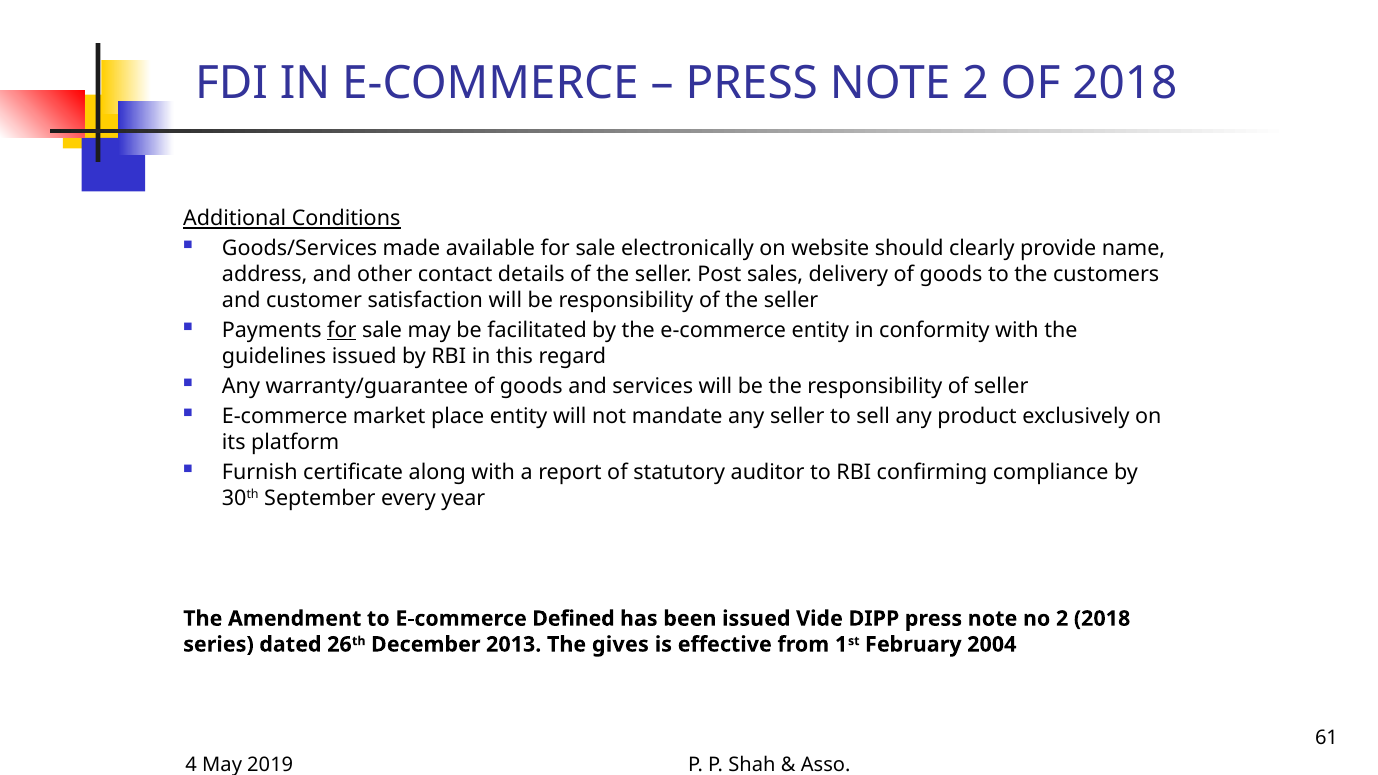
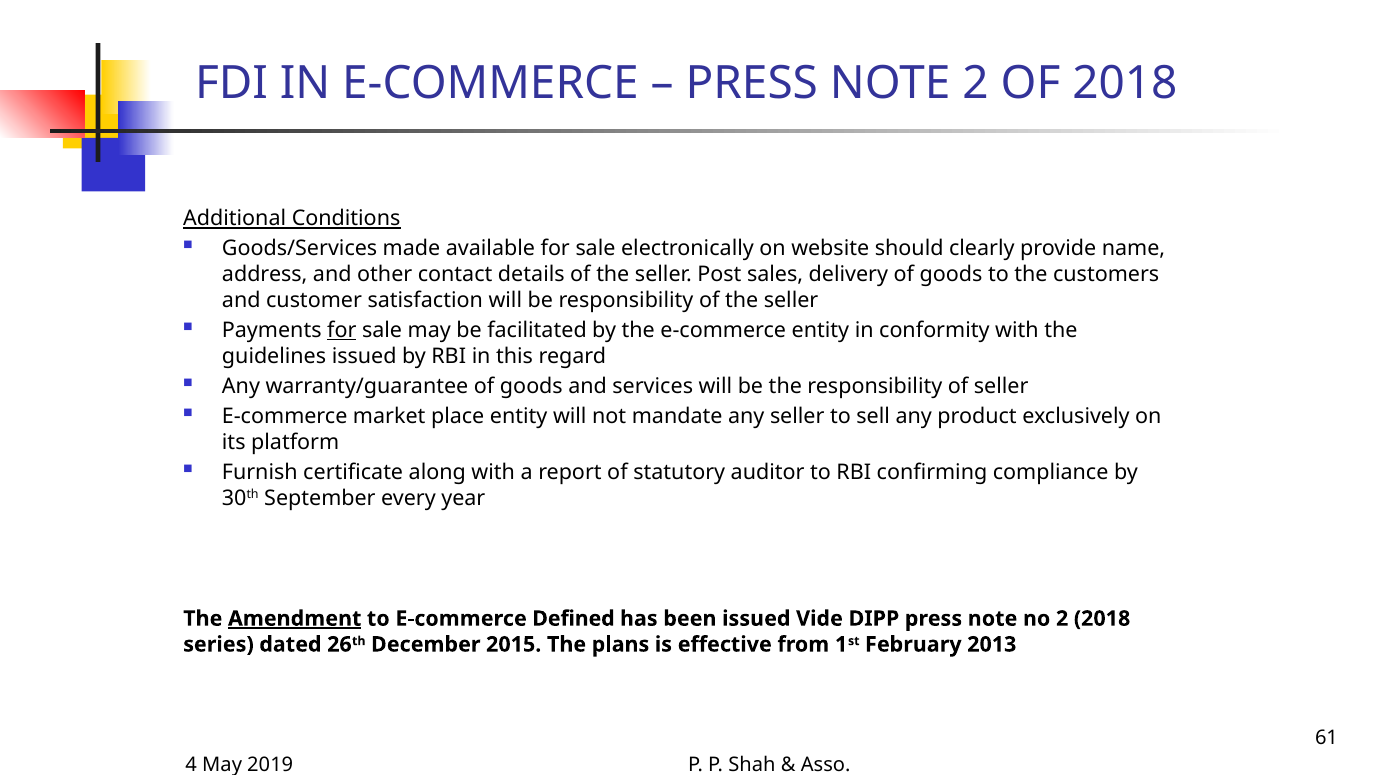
Amendment underline: none -> present (295, 619)
2013: 2013 -> 2015 (514, 645)
gives: gives -> plans (620, 645)
2004: 2004 -> 2013 (992, 645)
